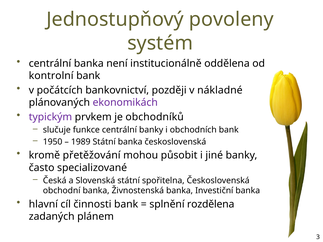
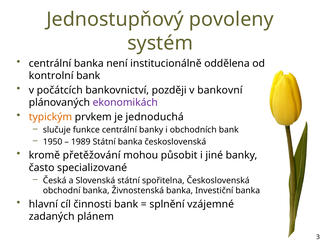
nákladné: nákladné -> bankovní (220, 90)
typickým colour: purple -> orange (50, 117)
obchodníků: obchodníků -> jednoduchá (155, 117)
rozdělena: rozdělena -> vzájemné (211, 204)
